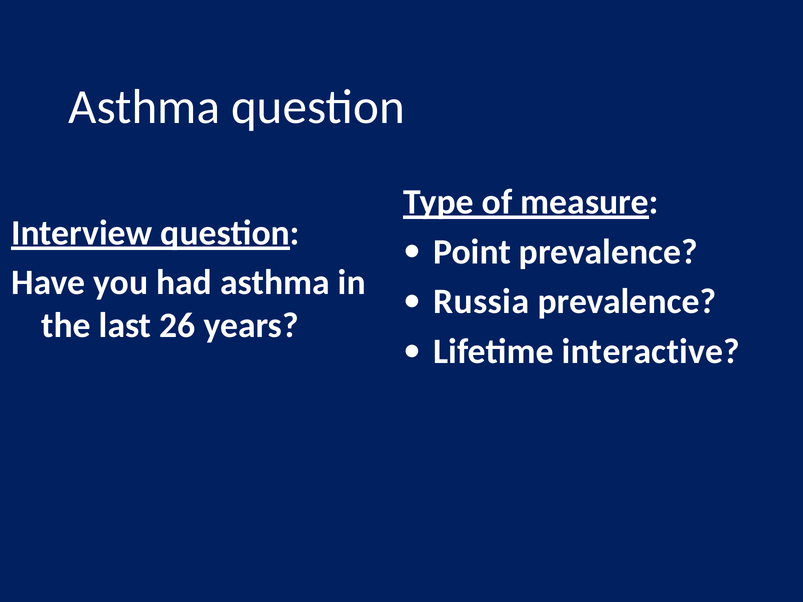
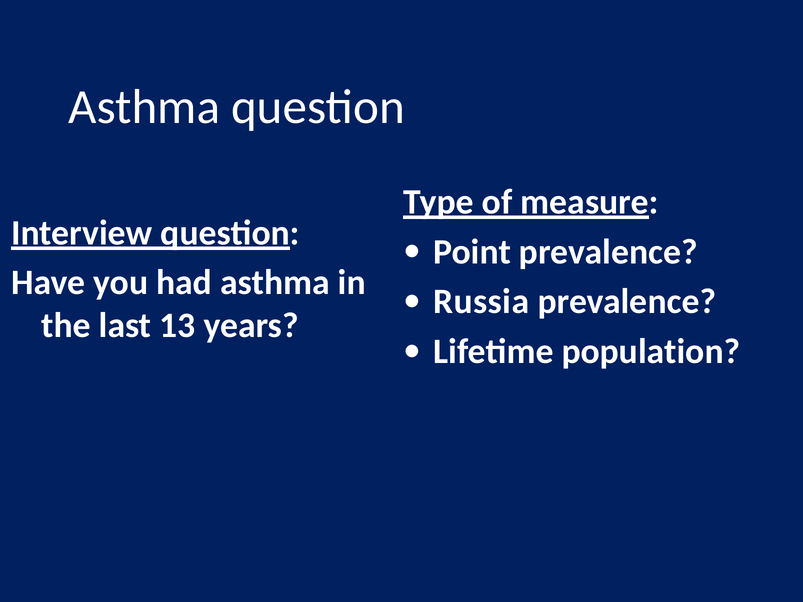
26: 26 -> 13 (177, 326)
interactive: interactive -> population (651, 352)
